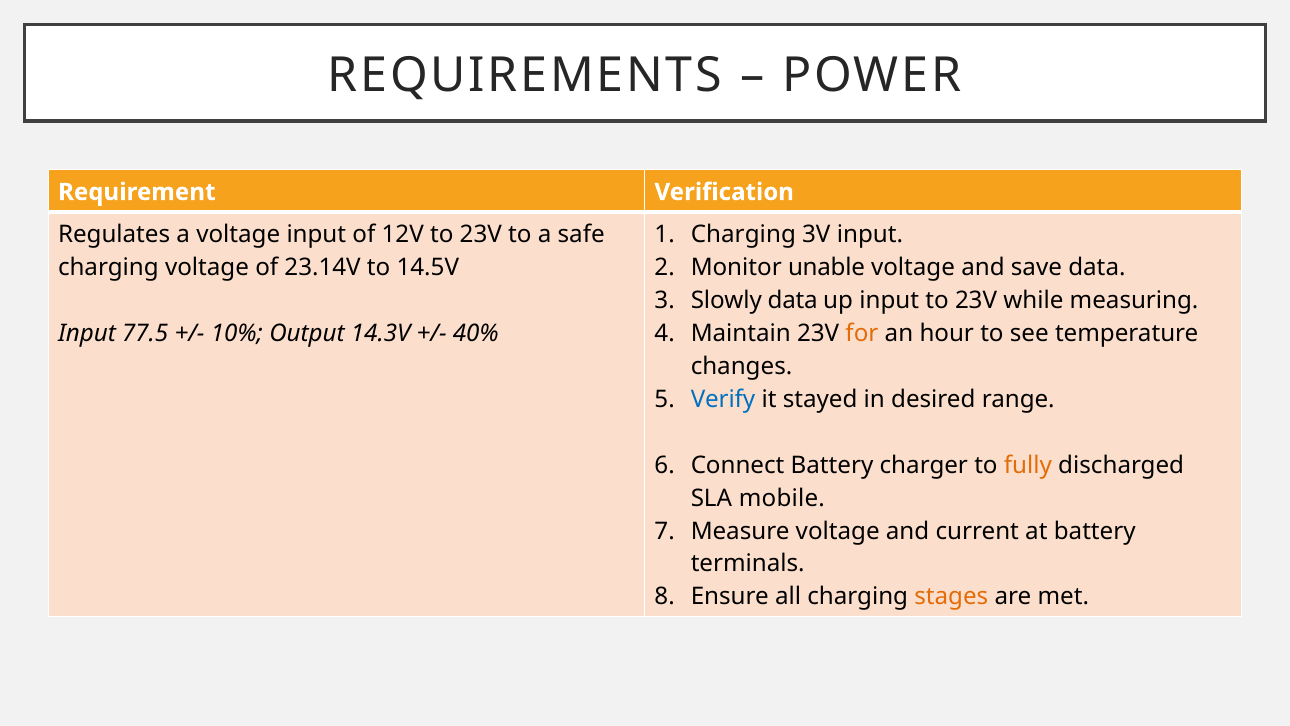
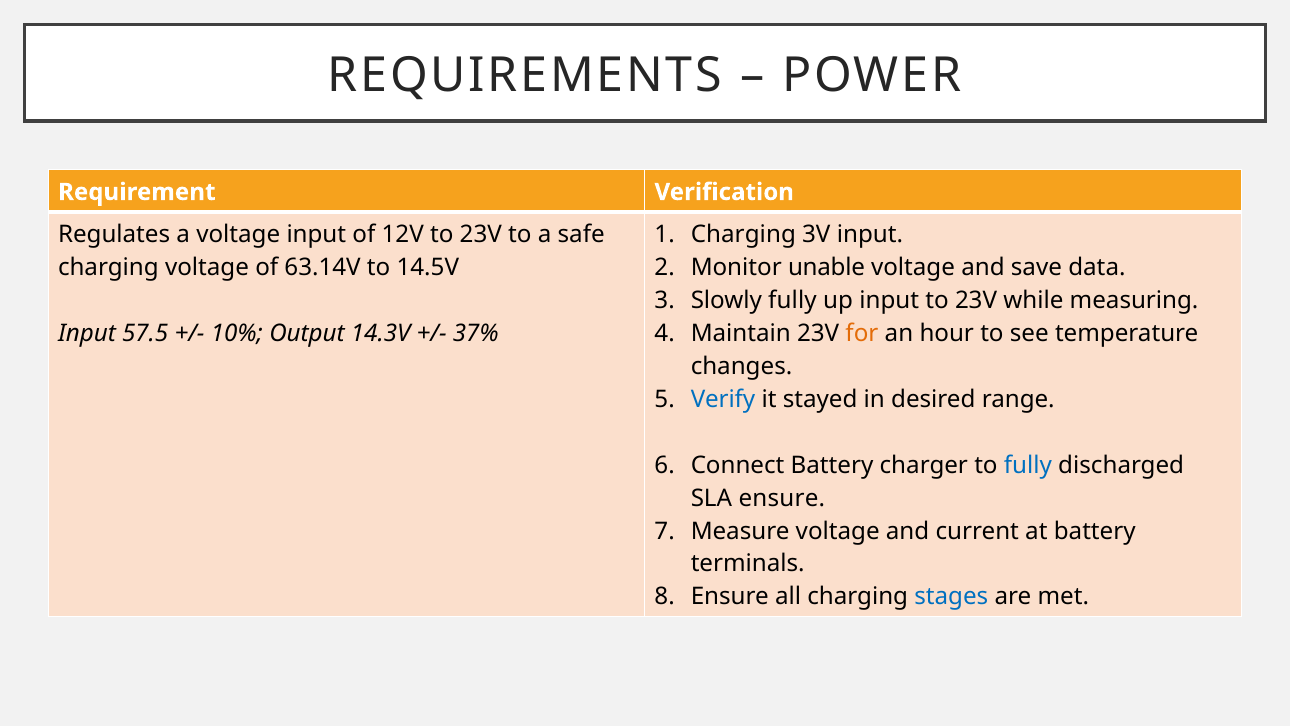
23.14V: 23.14V -> 63.14V (323, 267)
Slowly data: data -> fully (792, 300)
77.5: 77.5 -> 57.5 (145, 333)
40%: 40% -> 37% (476, 333)
fully colour: orange -> blue (1028, 465)
SLA mobile: mobile -> ensure (782, 498)
stages colour: orange -> blue (951, 597)
